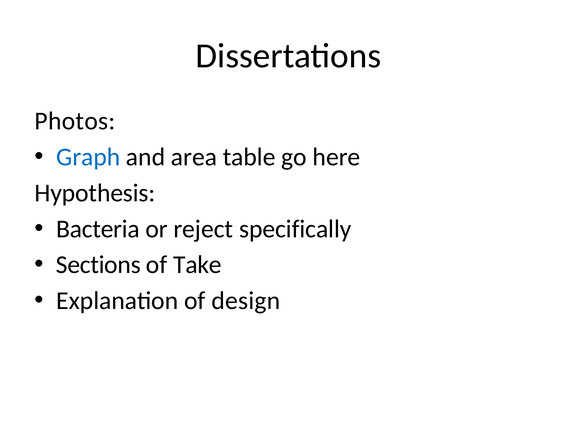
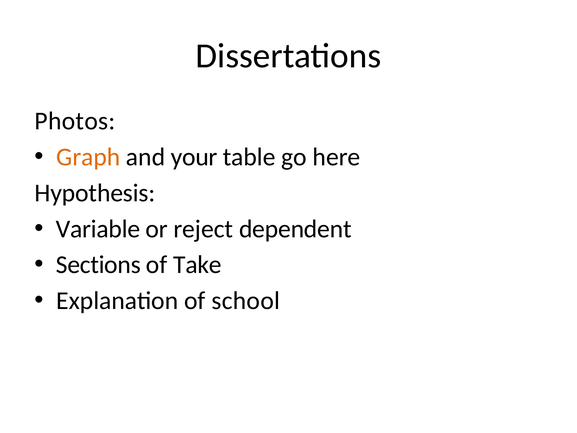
Graph colour: blue -> orange (88, 157)
area: area -> your (194, 157)
Bacteria: Bacteria -> Variable (98, 229)
specifically: specifically -> dependent (295, 229)
design: design -> school (246, 301)
